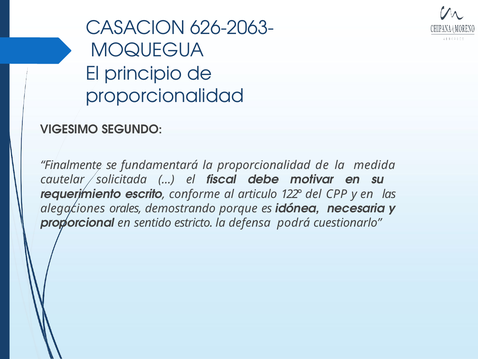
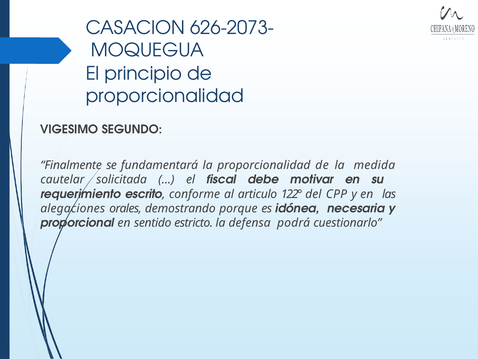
626-2063-: 626-2063- -> 626-2073- (232, 28)
